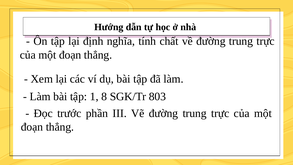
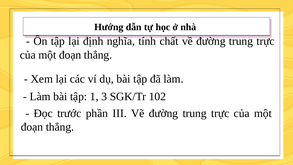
8: 8 -> 3 (104, 96)
803: 803 -> 102 (157, 96)
